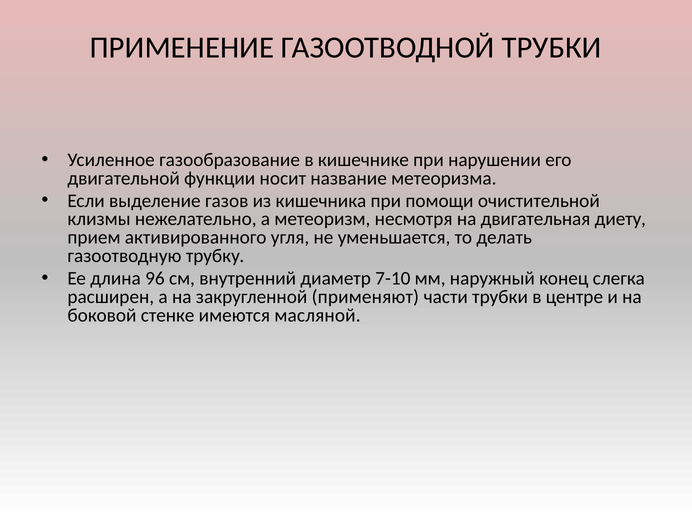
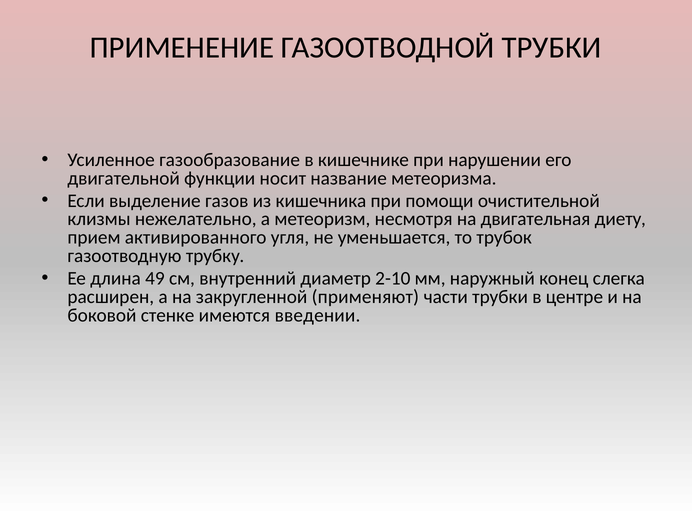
делать: делать -> трубок (504, 238)
96: 96 -> 49 (155, 278)
7-10: 7-10 -> 2-10 (393, 278)
масляной: масляной -> введении (318, 315)
